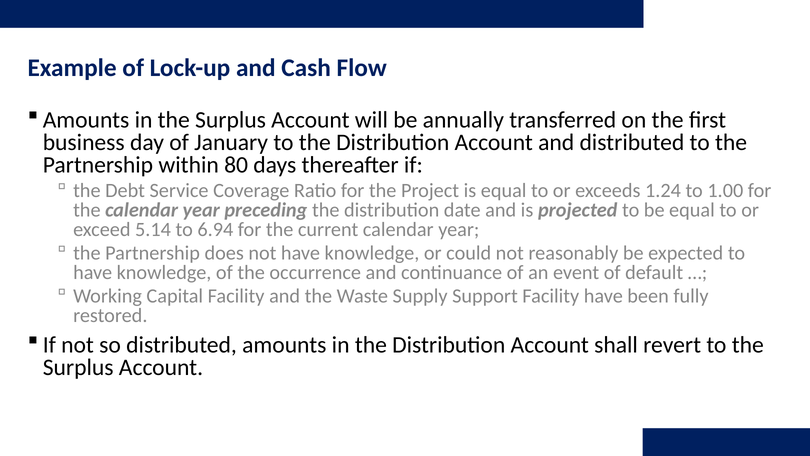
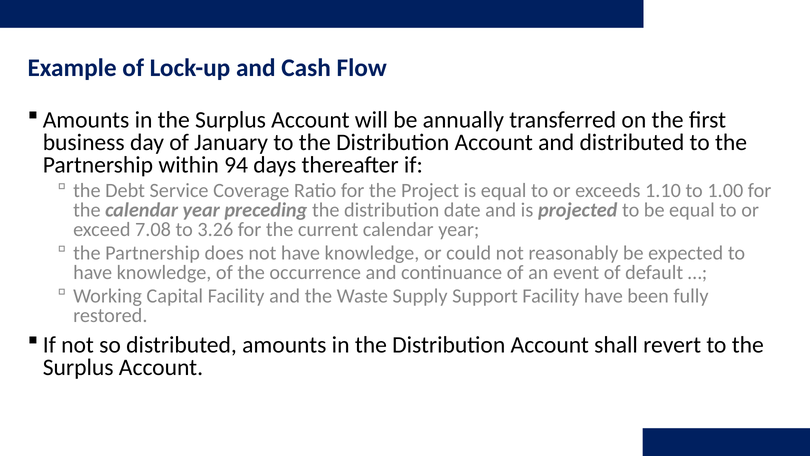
80: 80 -> 94 (236, 165)
1.24: 1.24 -> 1.10 (663, 190)
5.14: 5.14 -> 7.08 (153, 229)
6.94: 6.94 -> 3.26 (215, 229)
